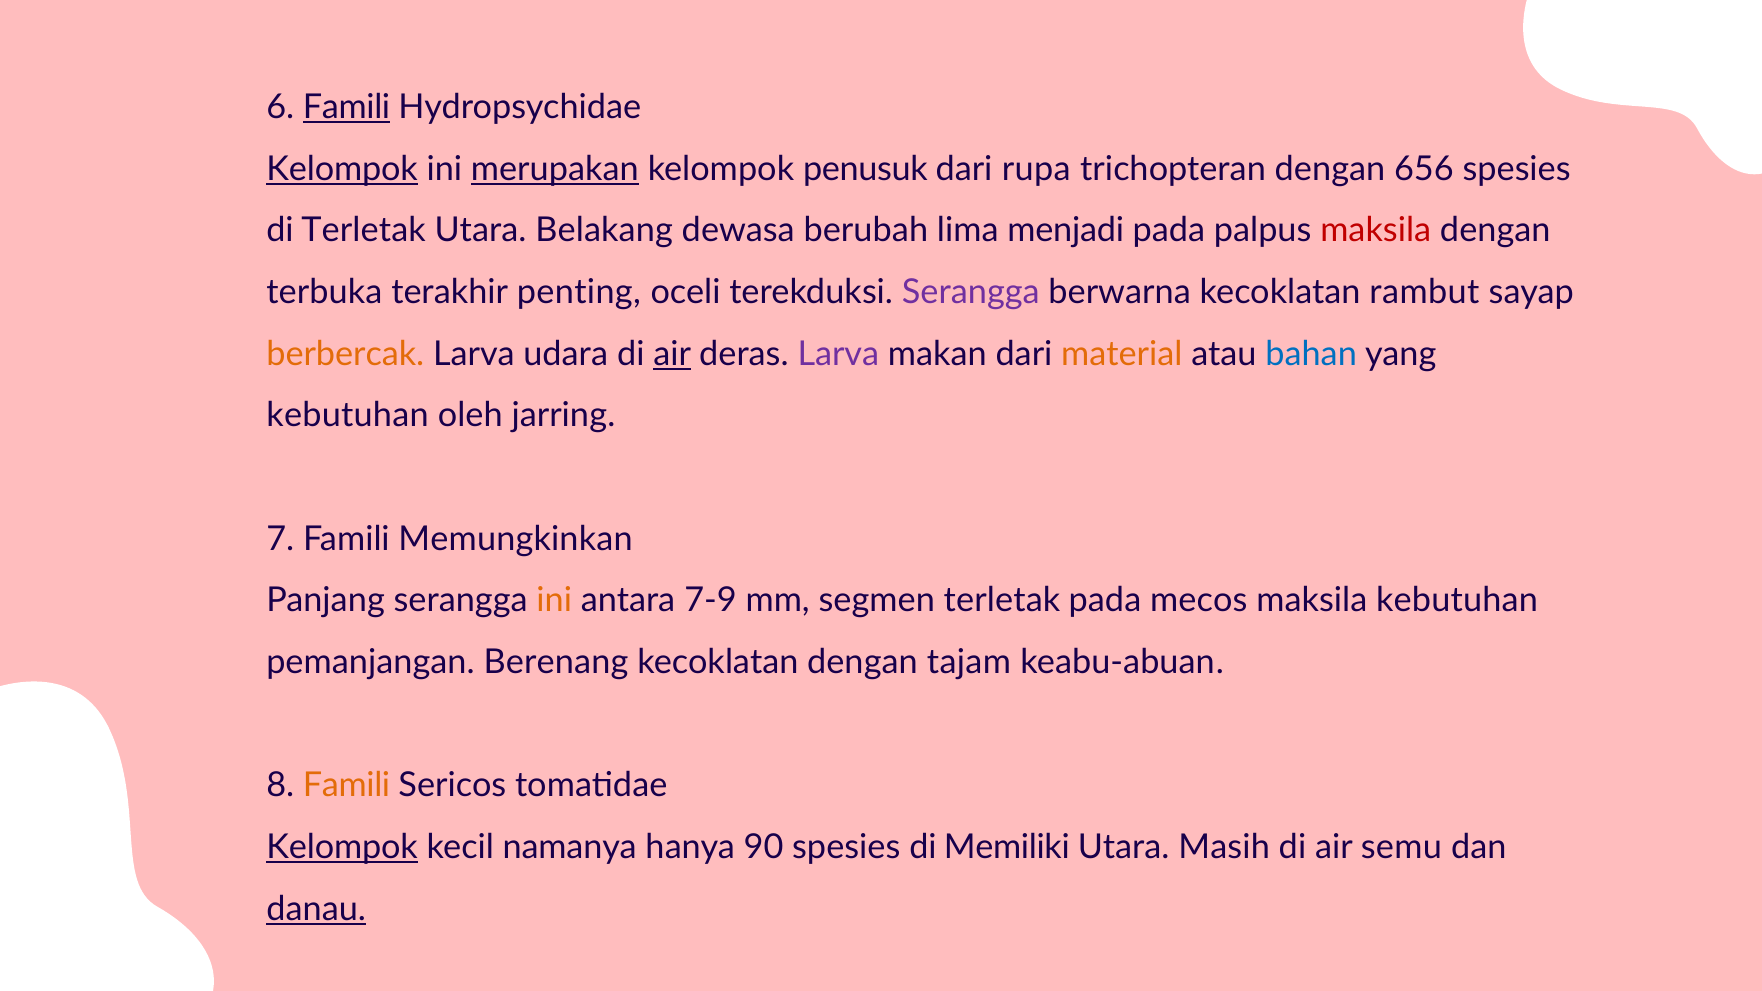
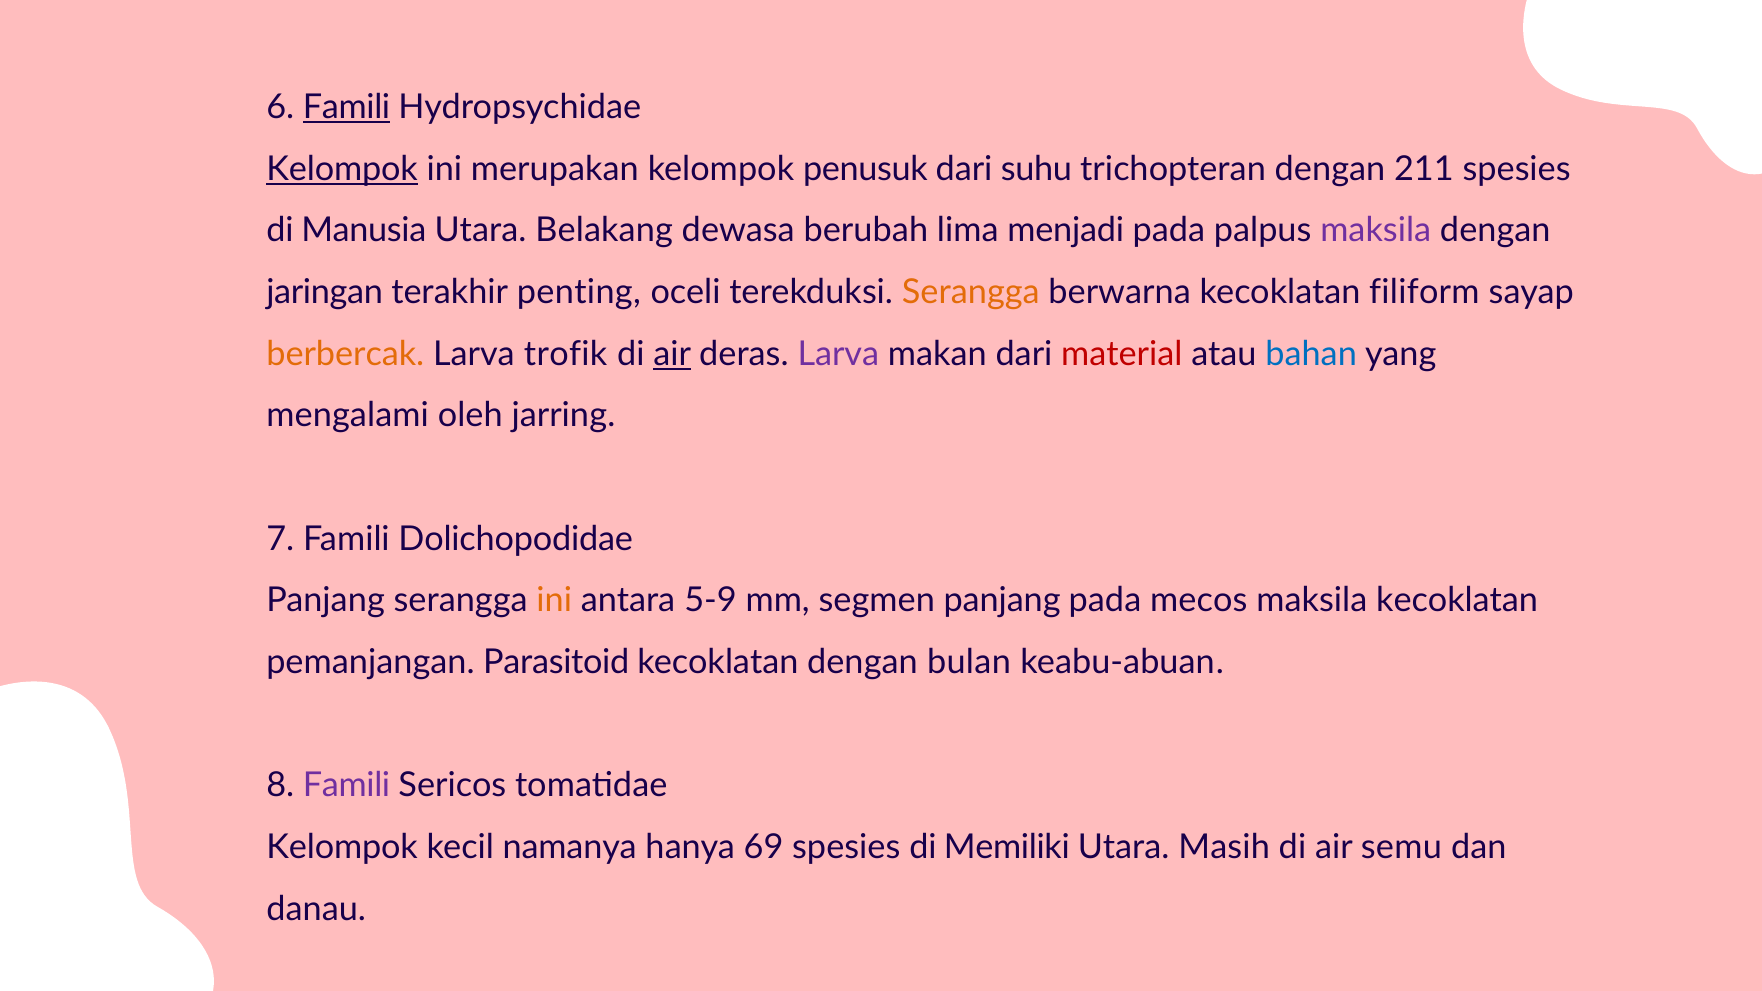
merupakan underline: present -> none (555, 169)
rupa: rupa -> suhu (1037, 169)
656: 656 -> 211 (1424, 169)
di Terletak: Terletak -> Manusia (364, 231)
maksila colour: red -> purple (1376, 231)
terbuka: terbuka -> jaringan (325, 292)
Serangga colour: purple -> orange (971, 292)
rambut: rambut -> filiform (1424, 292)
udara: udara -> trofik (566, 354)
material colour: orange -> red (1122, 354)
kebutuhan: kebutuhan -> mengalami (348, 416)
Memungkinkan: Memungkinkan -> Dolichopodidae (516, 539)
7-9: 7-9 -> 5-9 (711, 601)
segmen terletak: terletak -> panjang (1002, 601)
maksila kebutuhan: kebutuhan -> kecoklatan (1457, 601)
Berenang: Berenang -> Parasitoid (556, 662)
tajam: tajam -> bulan (969, 662)
Famili colour: orange -> purple (347, 786)
Kelompok underline: present -> none (342, 847)
90: 90 -> 69 (764, 847)
danau underline: present -> none (316, 909)
